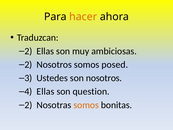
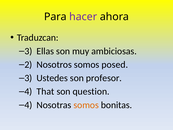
hacer colour: orange -> purple (83, 17)
2: 2 -> 3 (28, 51)
son nosotros: nosotros -> profesor (104, 78)
4 Ellas: Ellas -> That (45, 91)
2: 2 -> 4 (28, 105)
